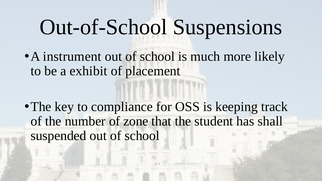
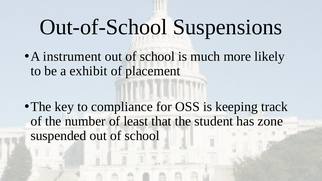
zone: zone -> least (136, 121)
shall: shall -> zone (270, 121)
